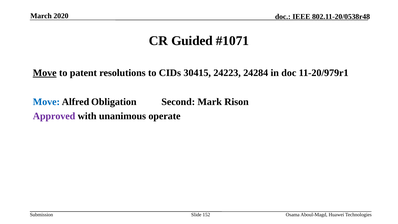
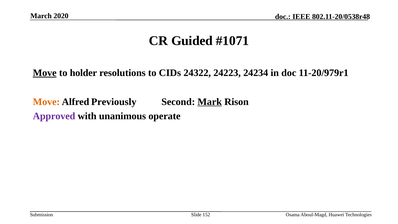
patent: patent -> holder (83, 73)
30415: 30415 -> 24322 (197, 73)
24284: 24284 -> 24234 (256, 73)
Move colour: blue -> orange (46, 102)
Obligation: Obligation -> Previously (114, 102)
Mark underline: none -> present (210, 102)
